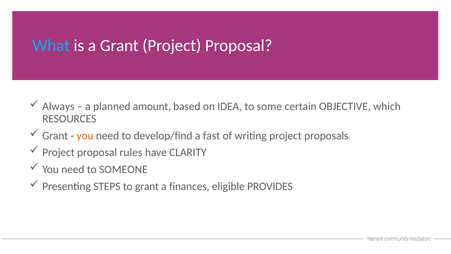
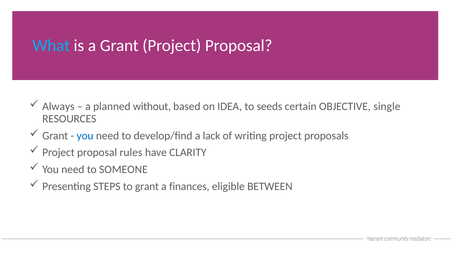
amount: amount -> without (152, 106)
some: some -> seeds (269, 106)
which: which -> single (387, 106)
you colour: orange -> blue (85, 135)
fast: fast -> lack (212, 135)
PROVIDES: PROVIDES -> BETWEEN (270, 186)
